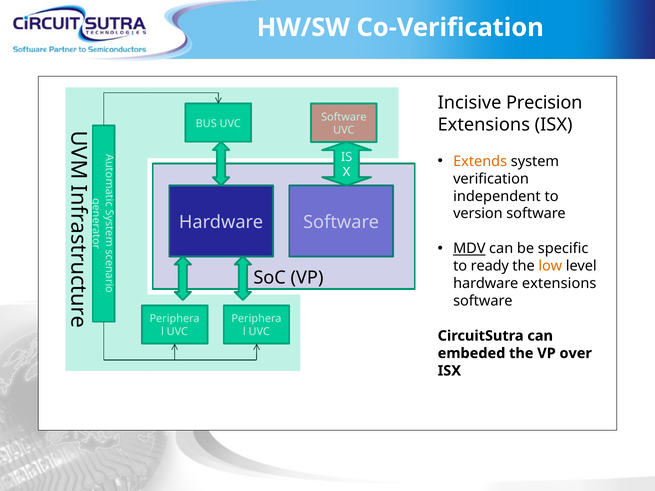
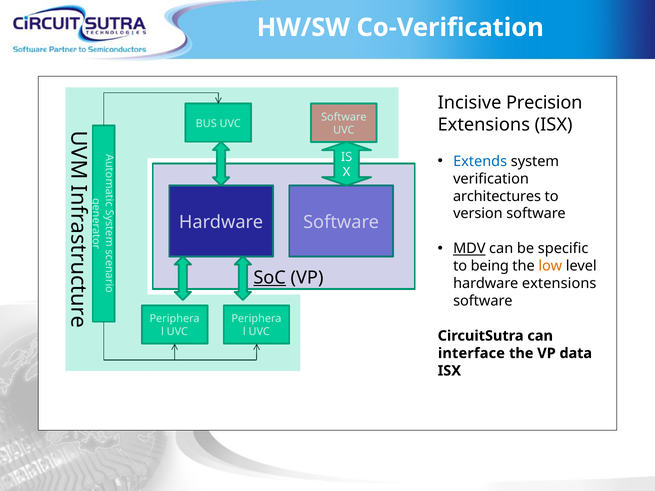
Extends colour: orange -> blue (480, 161)
independent: independent -> architectures (497, 196)
ready: ready -> being (490, 266)
SoC underline: none -> present (270, 278)
embeded: embeded -> interface (471, 353)
over: over -> data (576, 353)
